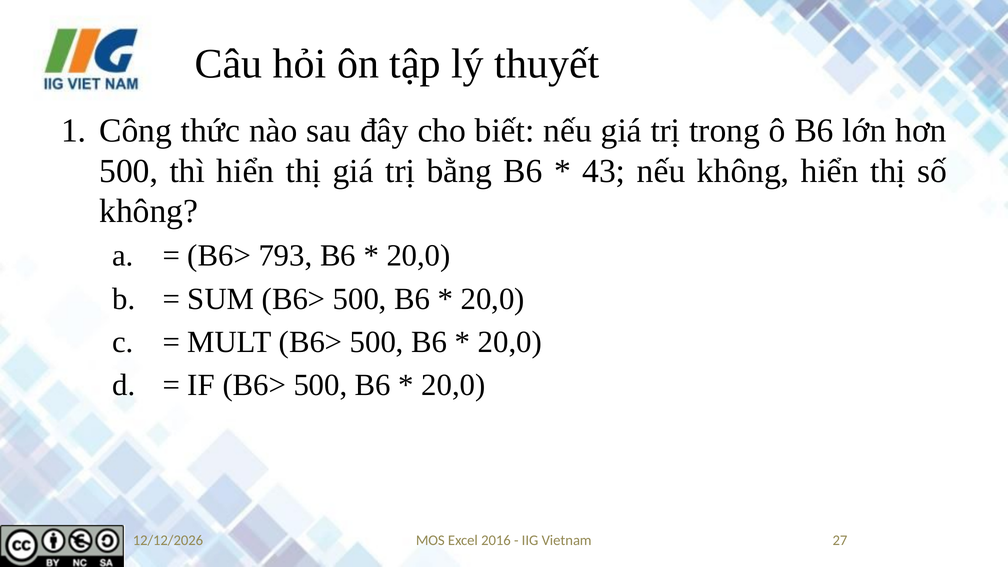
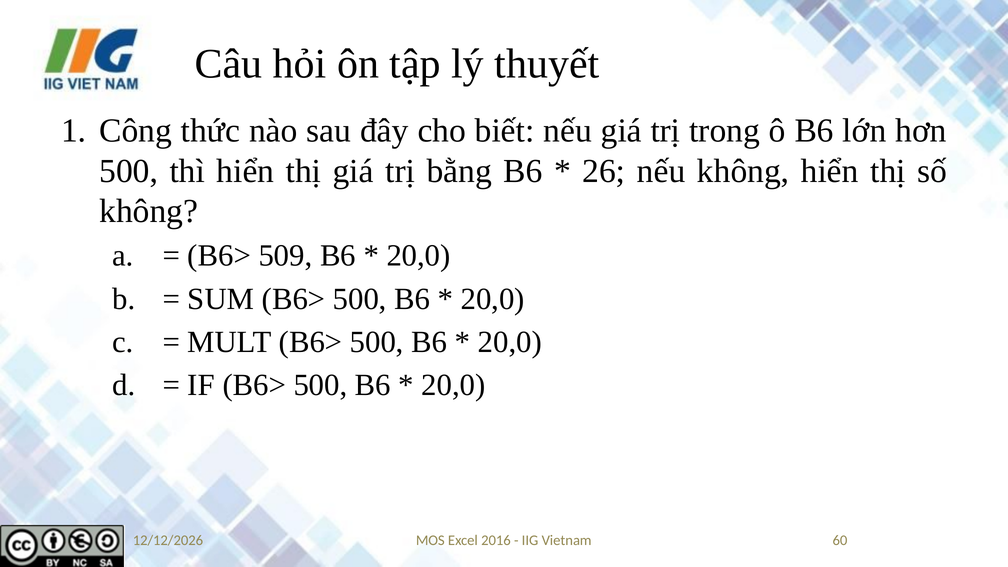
43: 43 -> 26 (604, 171)
793: 793 -> 509 (286, 256)
27: 27 -> 60 (840, 540)
